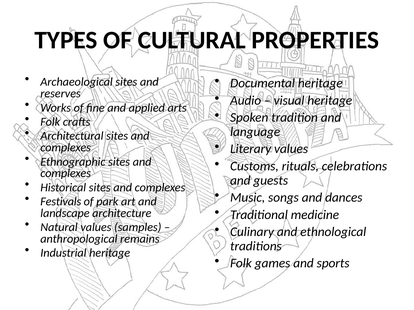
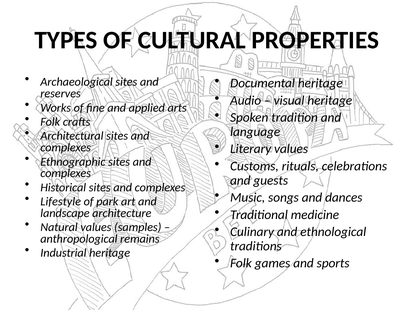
Festivals: Festivals -> Lifestyle (61, 202)
